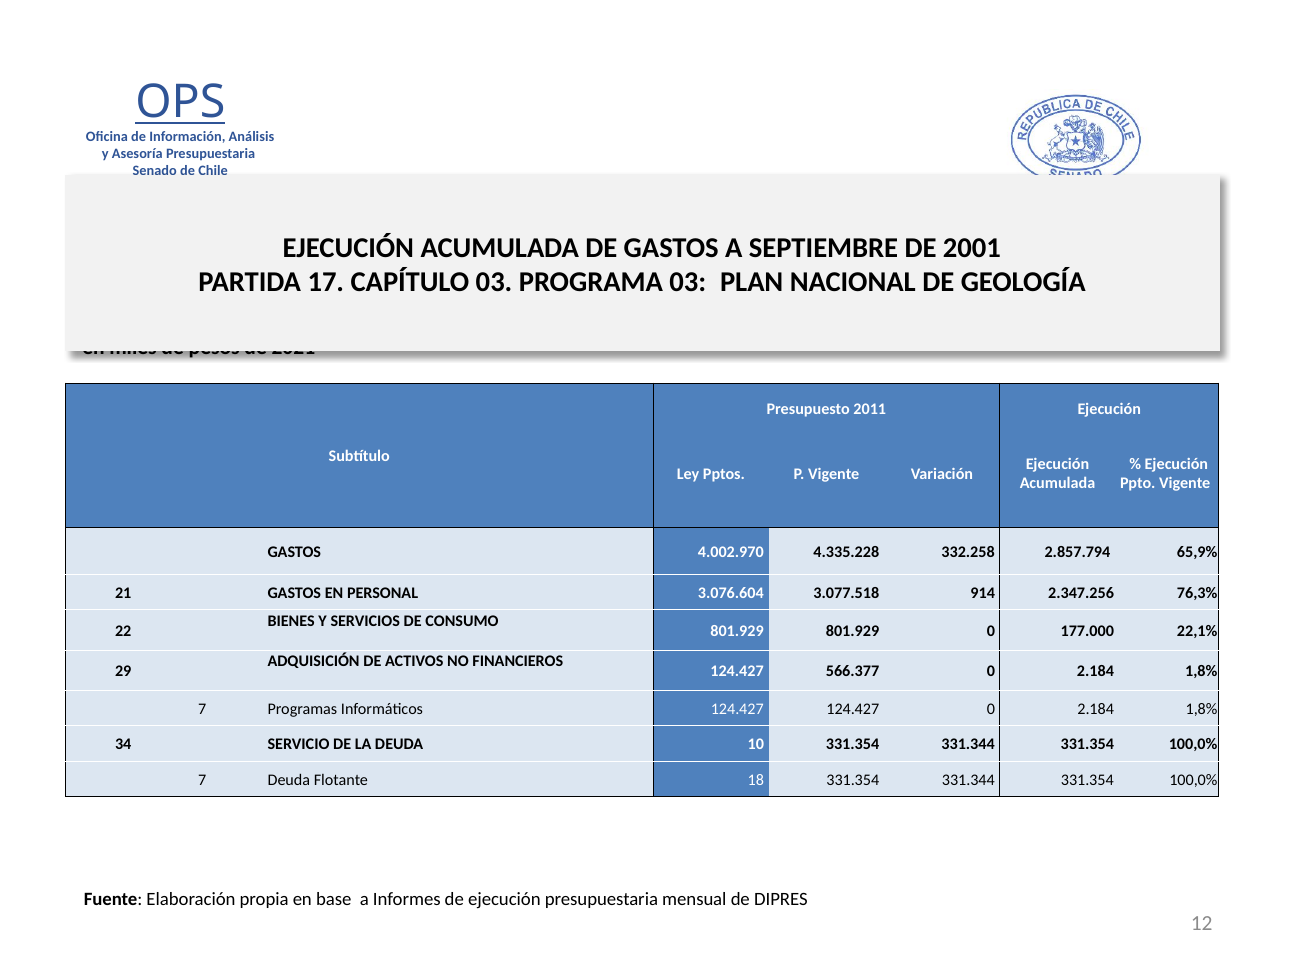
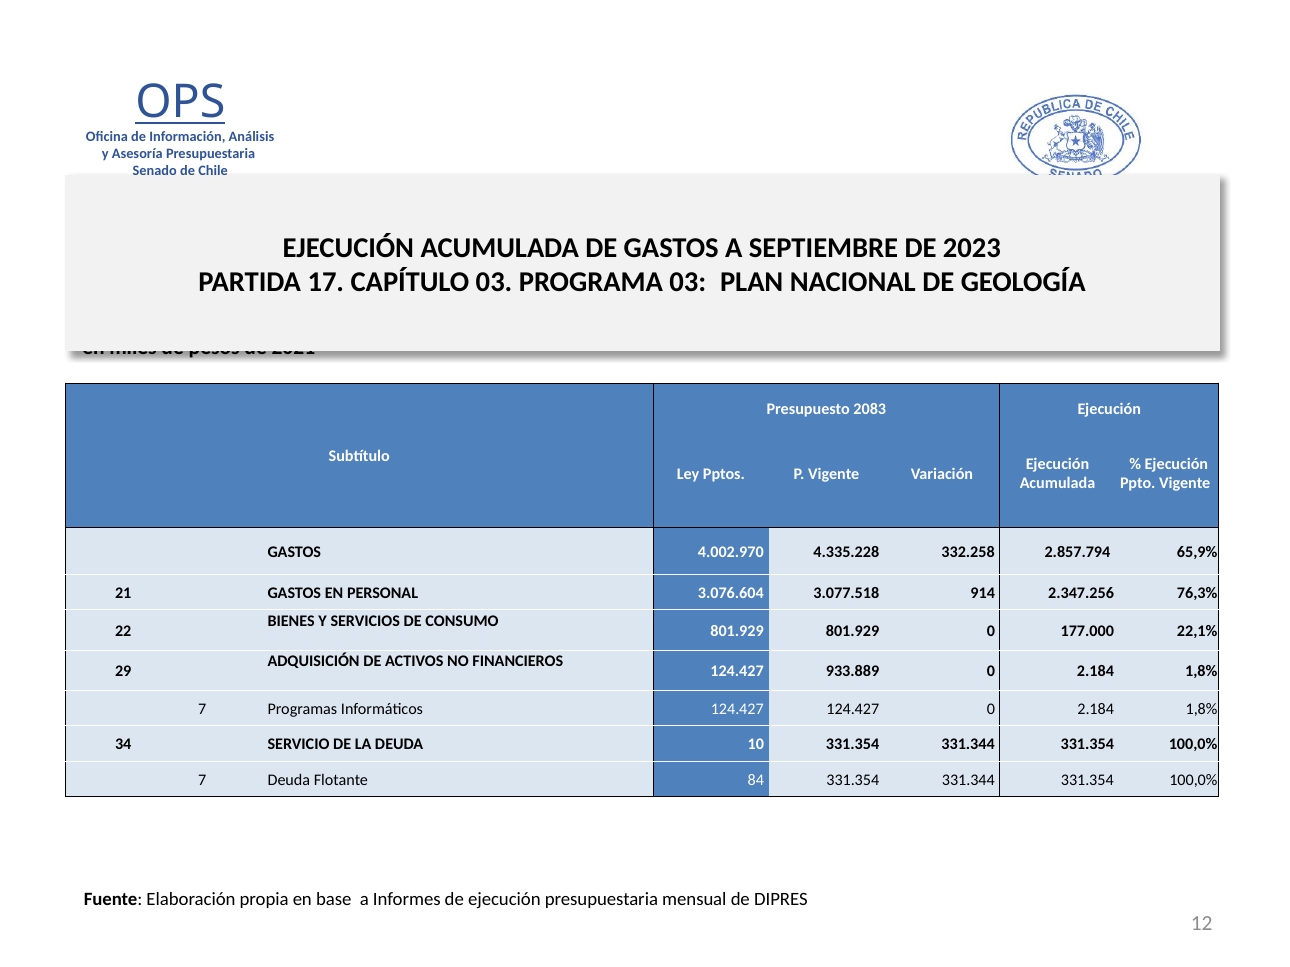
2001: 2001 -> 2023 (972, 248)
2011: 2011 -> 2083 (870, 409)
566.377: 566.377 -> 933.889 (853, 671)
18: 18 -> 84 (756, 780)
